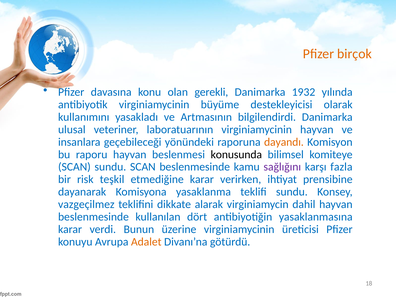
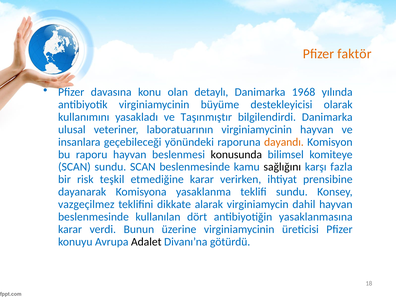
birçok: birçok -> faktör (354, 54)
gerekli: gerekli -> detaylı (211, 92)
1932: 1932 -> 1968 (304, 92)
Artmasının: Artmasının -> Taşınmıştır (206, 117)
sağlığını colour: purple -> black (282, 167)
Adalet colour: orange -> black (146, 242)
